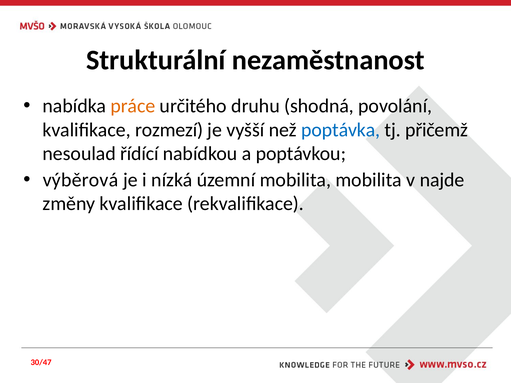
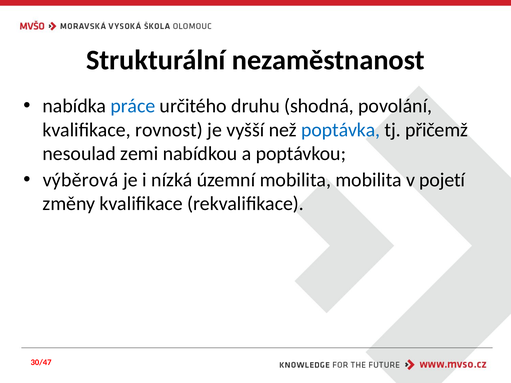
práce colour: orange -> blue (133, 106)
rozmezí: rozmezí -> rovnost (169, 130)
řídící: řídící -> zemi (139, 154)
najde: najde -> pojetí (442, 180)
